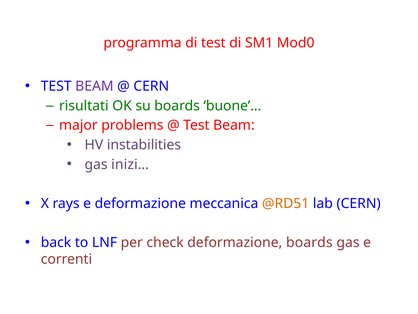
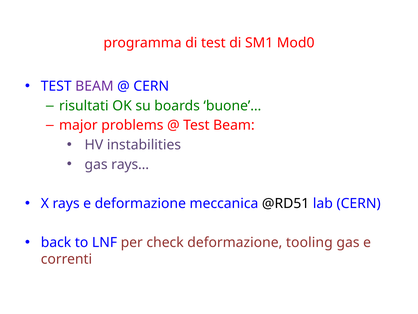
inizi…: inizi… -> rays… (130, 164)
@RD51 colour: orange -> black (286, 203)
deformazione boards: boards -> tooling (309, 242)
